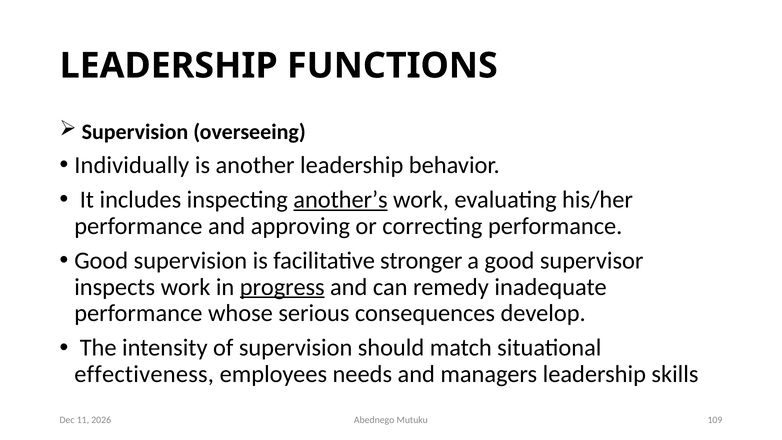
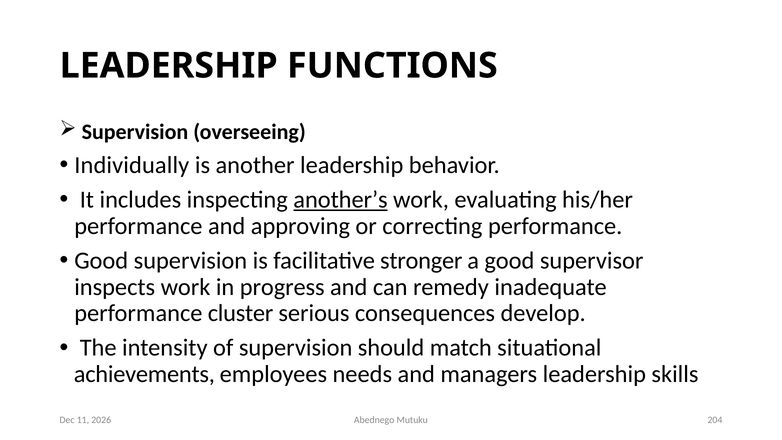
progress underline: present -> none (282, 287)
whose: whose -> cluster (241, 313)
effectiveness: effectiveness -> achievements (144, 374)
109: 109 -> 204 (715, 420)
